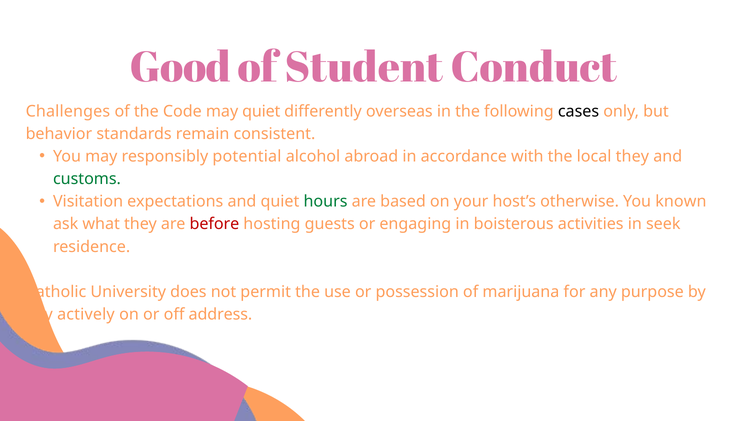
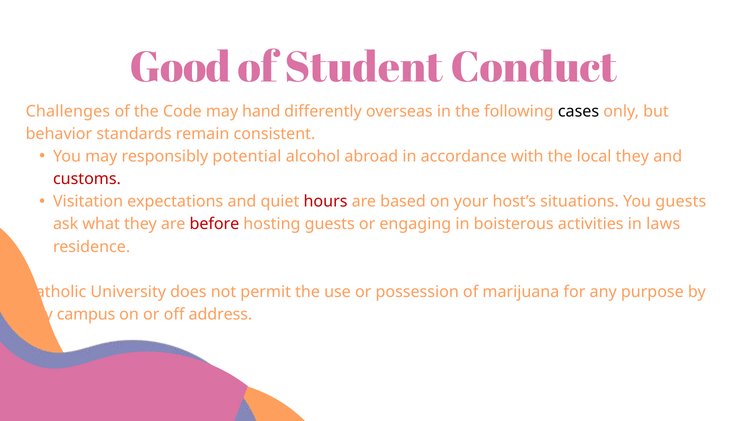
may quiet: quiet -> hand (261, 111)
customs colour: green -> red (87, 179)
hours colour: green -> red (326, 202)
otherwise: otherwise -> situations (580, 202)
You known: known -> guests (681, 202)
seek: seek -> laws (663, 224)
actively: actively -> campus (86, 314)
